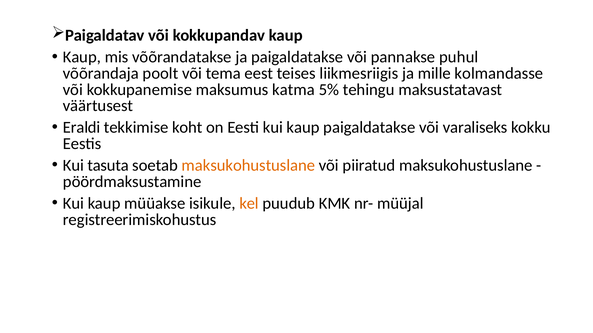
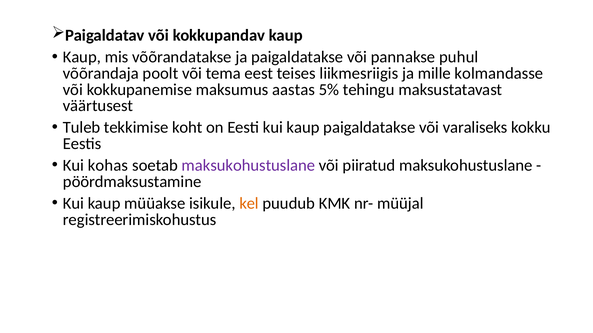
katma: katma -> aastas (294, 90)
Eraldi: Eraldi -> Tuleb (82, 128)
tasuta: tasuta -> kohas (108, 166)
maksukohustuslane colour: orange -> purple (248, 166)
